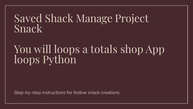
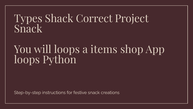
Saved: Saved -> Types (28, 19)
Manage: Manage -> Correct (94, 19)
totals: totals -> items (104, 49)
